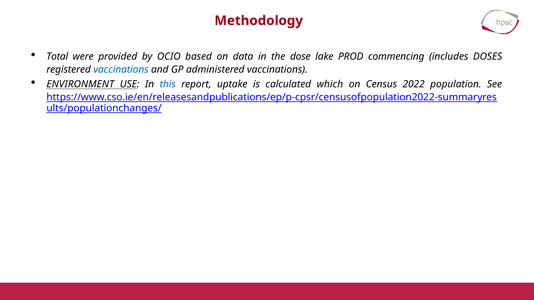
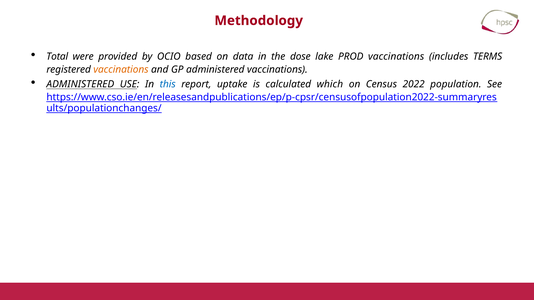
PROD commencing: commencing -> vaccinations (396, 57)
DOSES: DOSES -> TERMS (488, 57)
vaccinations colour: blue -> orange (121, 70)
ENVIRONMENT: ENVIRONMENT -> ADMINISTERED (80, 84)
